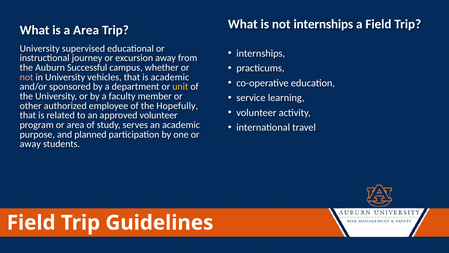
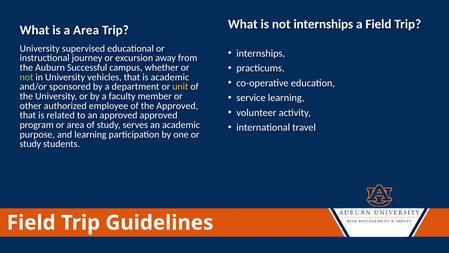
not colour: pink -> light green (27, 77)
the Hopefully: Hopefully -> Approved (177, 106)
approved volunteer: volunteer -> approved (159, 115)
and planned: planned -> learning (90, 134)
away: away -> study (30, 144)
